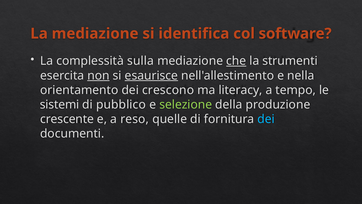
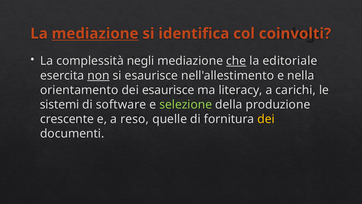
mediazione underline: none -> present (95, 34)
software: software -> coinvolti (295, 34)
sulla: sulla -> negli (141, 61)
strumenti: strumenti -> editoriale (290, 61)
esaurisce underline: present -> none (151, 75)
dei crescono: crescono -> esaurisce (168, 90)
tempo: tempo -> carichi (296, 90)
pubblico: pubblico -> software (121, 104)
dei colour: light blue -> yellow (266, 119)
